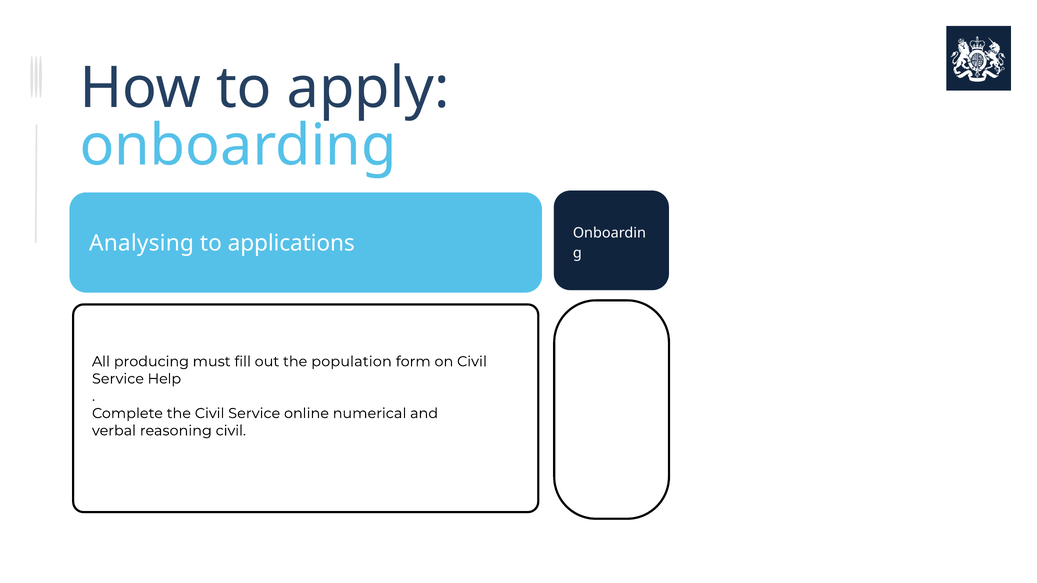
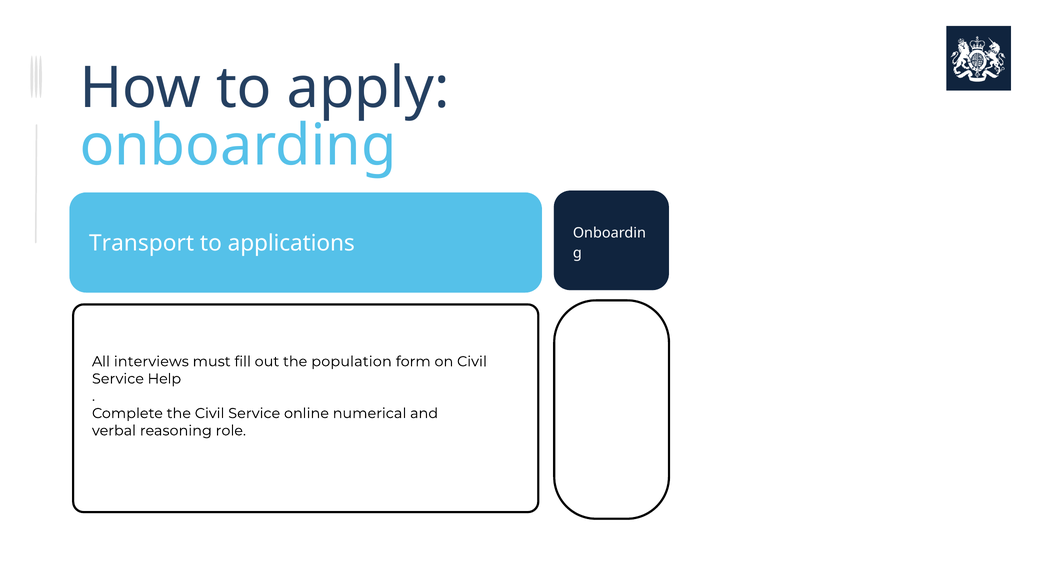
Analysing: Analysing -> Transport (142, 243)
producing: producing -> interviews (151, 362)
reasoning civil: civil -> role (231, 431)
